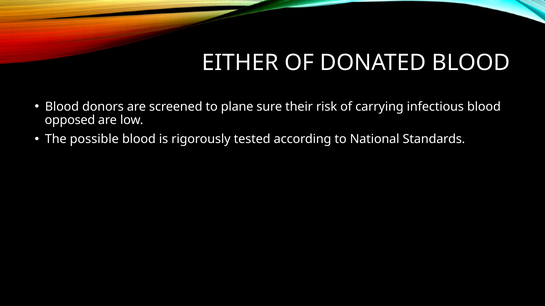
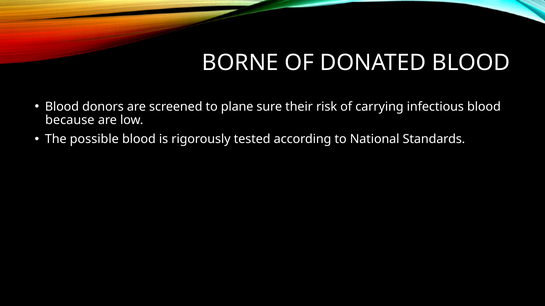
EITHER: EITHER -> BORNE (240, 63)
opposed: opposed -> because (70, 120)
